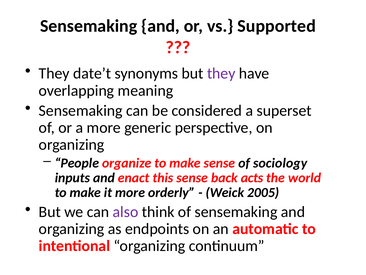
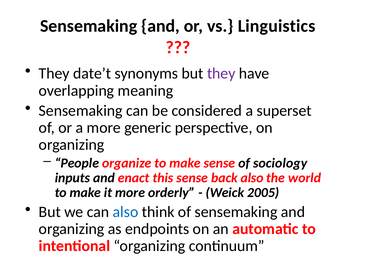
Supported: Supported -> Linguistics (277, 26)
back acts: acts -> also (252, 178)
also colour: purple -> blue (126, 211)
